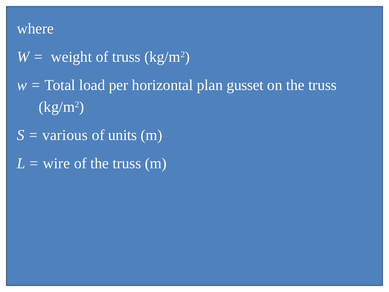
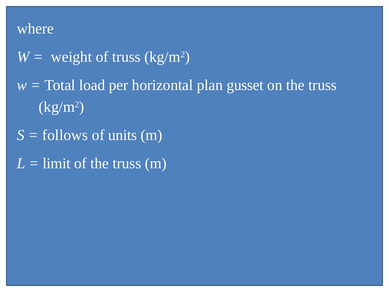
various: various -> follows (65, 135)
wire: wire -> limit (57, 163)
